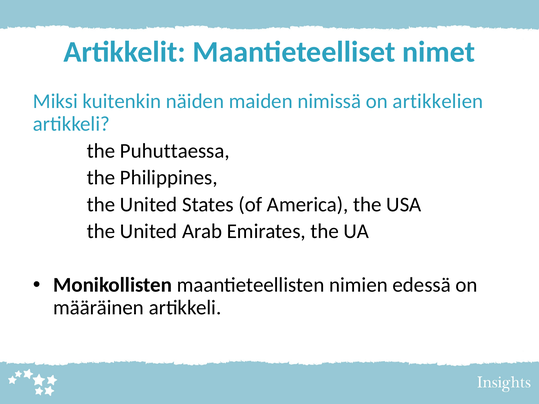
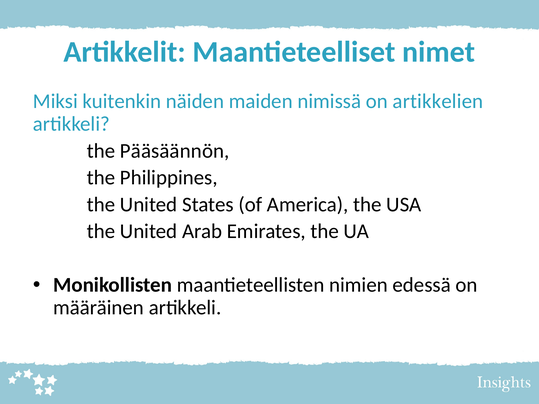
Puhuttaessa: Puhuttaessa -> Pääsäännön (175, 151)
